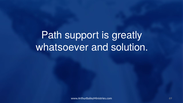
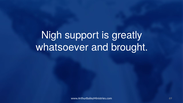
Path: Path -> Nigh (52, 35)
solution: solution -> brought (130, 47)
